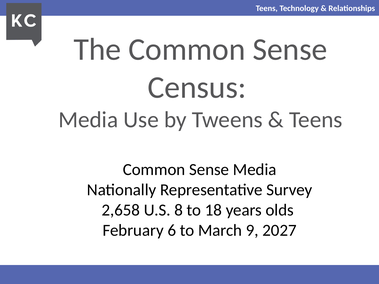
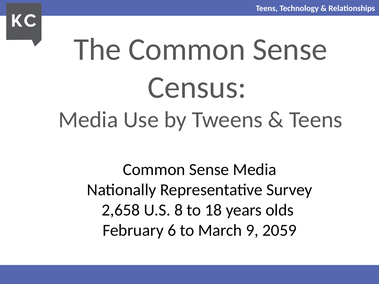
2027: 2027 -> 2059 (280, 230)
